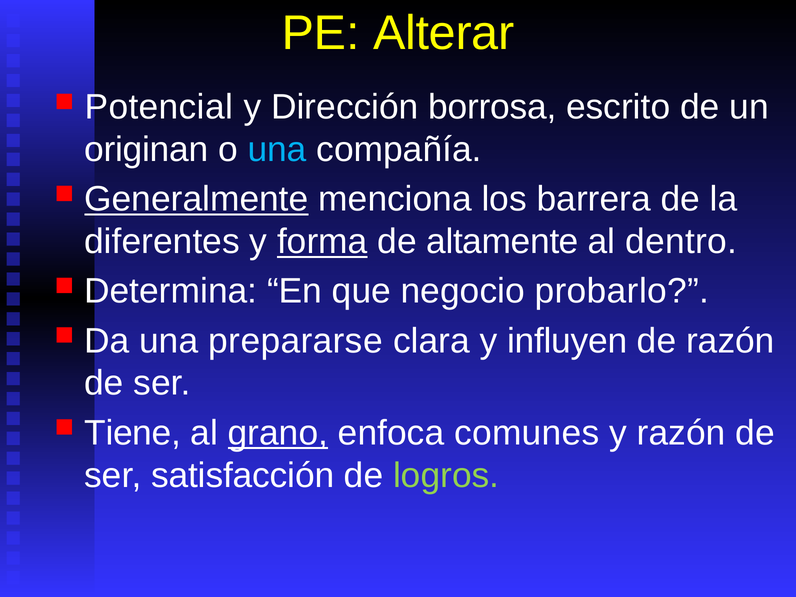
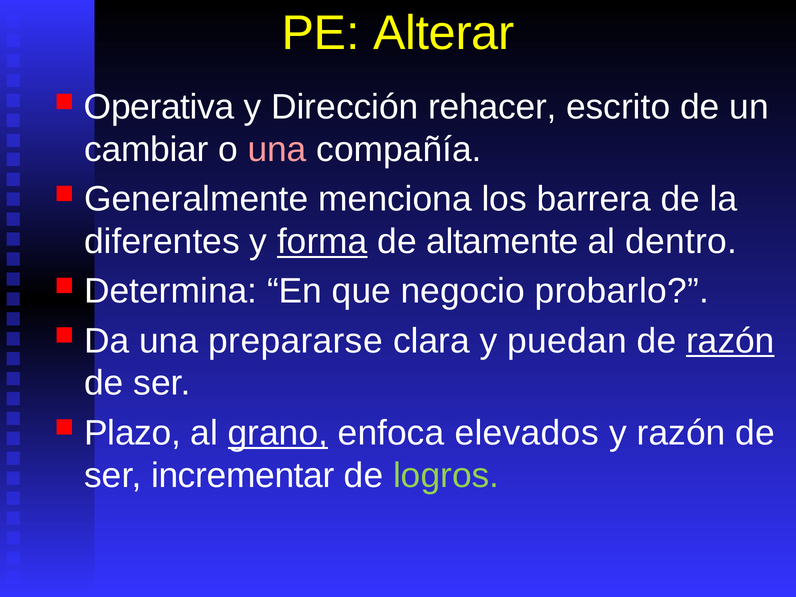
Potencial: Potencial -> Operativa (159, 107)
borrosa: borrosa -> rehacer (492, 107)
originan: originan -> cambiar (146, 150)
una colour: light blue -> pink (277, 150)
Generalmente underline: present -> none (196, 199)
influyen: influyen -> puedan (567, 341)
razón underline: none -> present (730, 341)
Tiene: Tiene -> Plazo (133, 433)
comunes: comunes -> elevados (527, 433)
satisfacción: satisfacción -> incrementar (243, 475)
